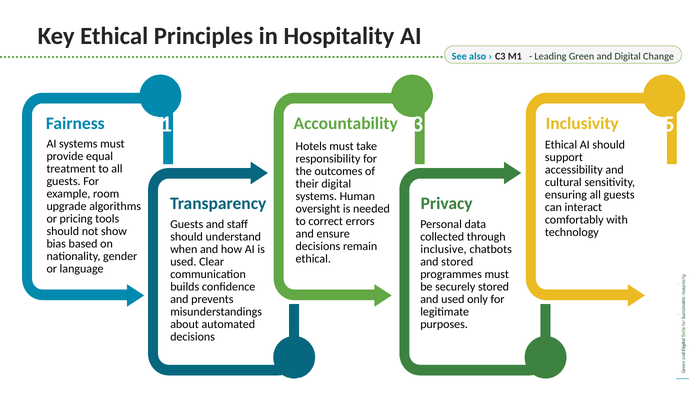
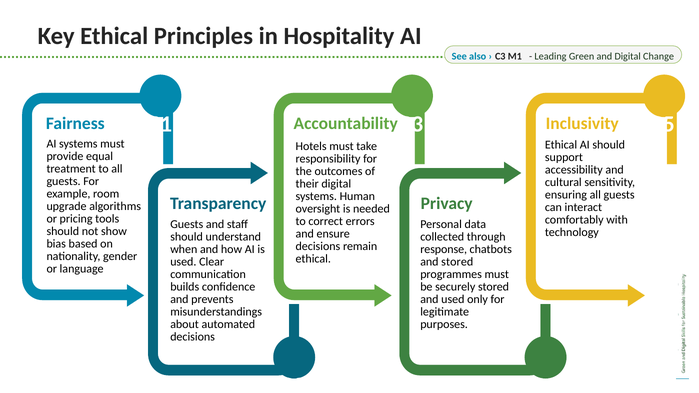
inclusive: inclusive -> response (444, 249)
